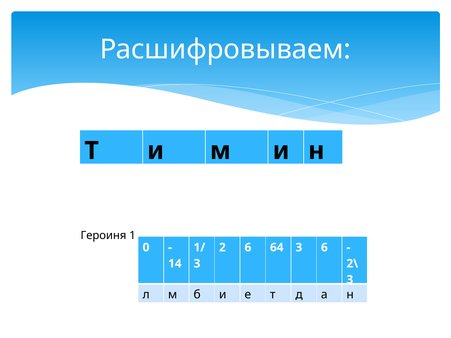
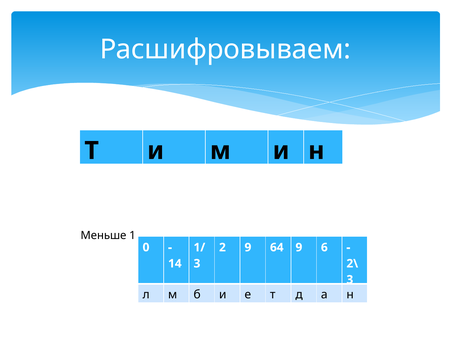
Героиня: Героиня -> Меньше (103, 236)
2 6: 6 -> 9 (248, 248)
64 3: 3 -> 9 (299, 248)
